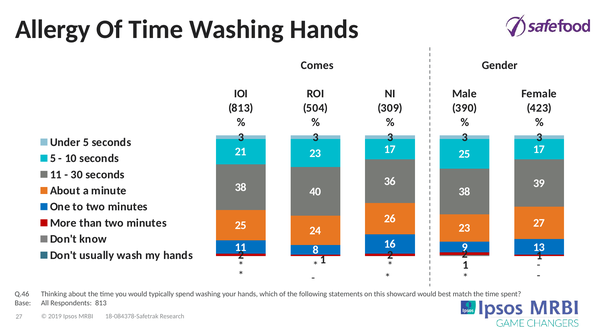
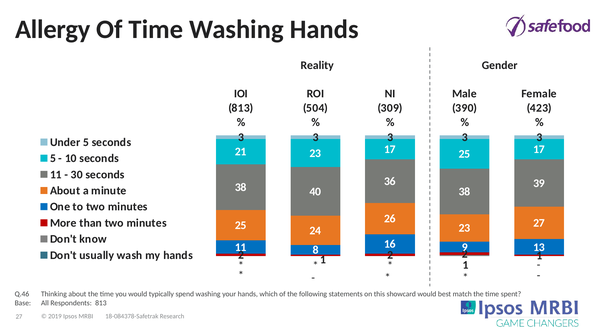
Comes: Comes -> Reality (317, 65)
